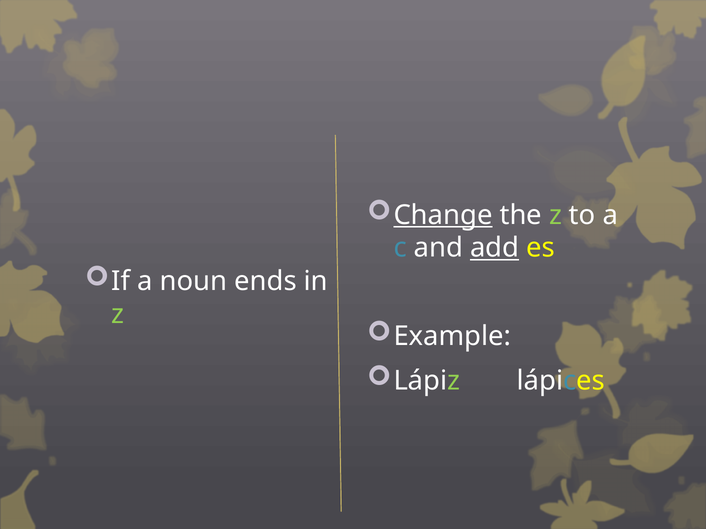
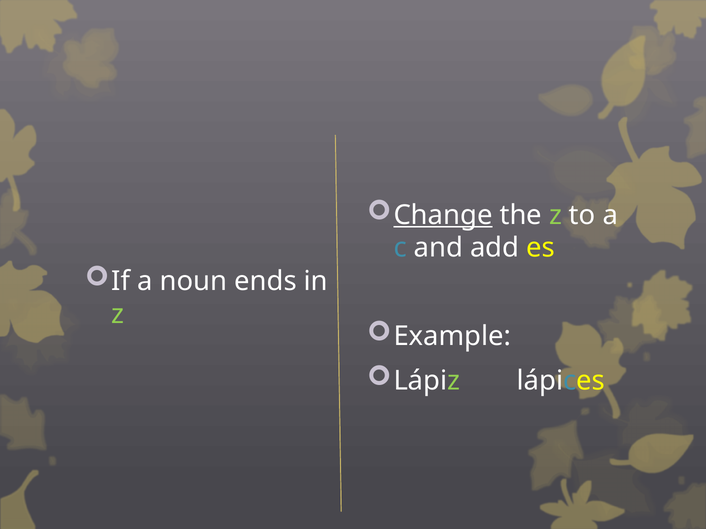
add underline: present -> none (495, 248)
